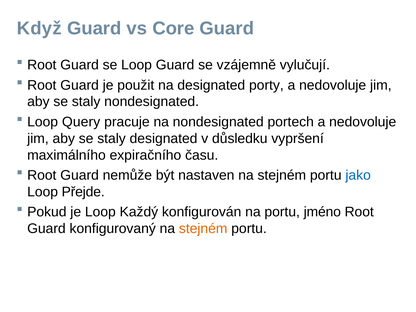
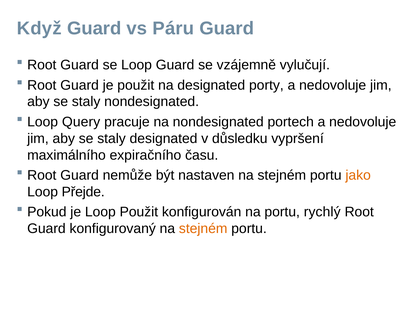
Core: Core -> Páru (173, 29)
jako colour: blue -> orange (358, 175)
Loop Každý: Každý -> Použit (139, 212)
jméno: jméno -> rychlý (322, 212)
